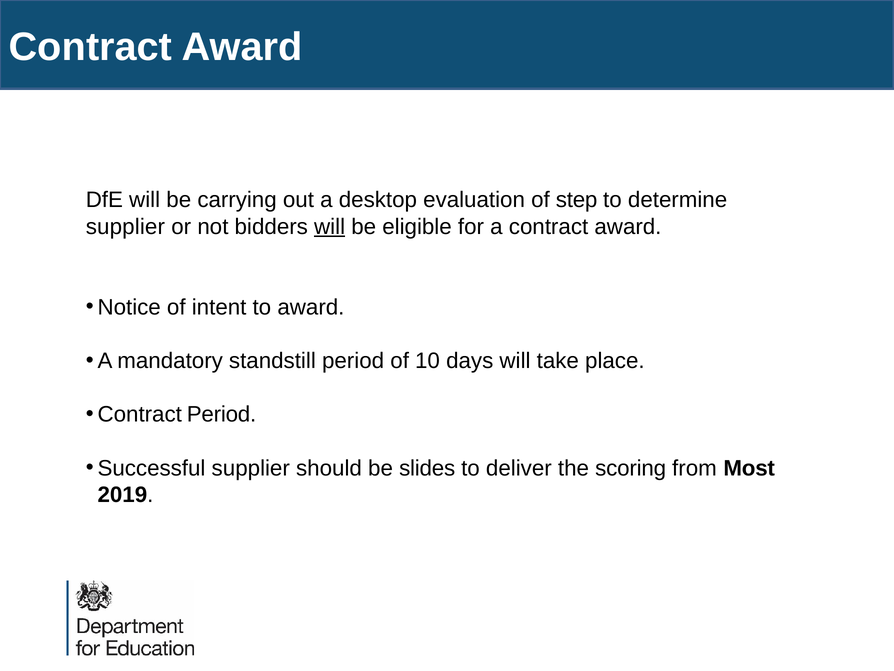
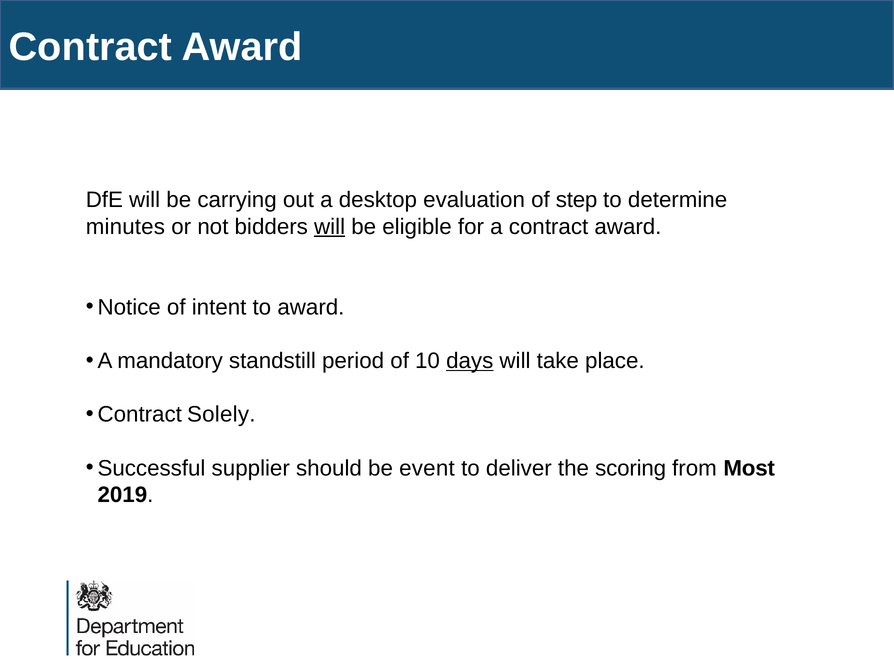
supplier: supplier -> minutes (125, 227)
days underline: none -> present (470, 361)
Contract Period: Period -> Solely (221, 414)
slides: slides -> event (427, 468)
